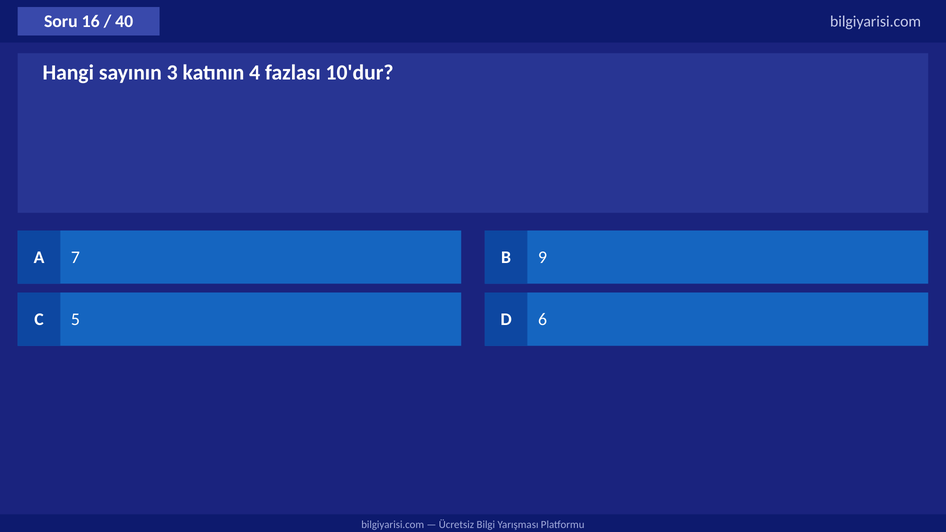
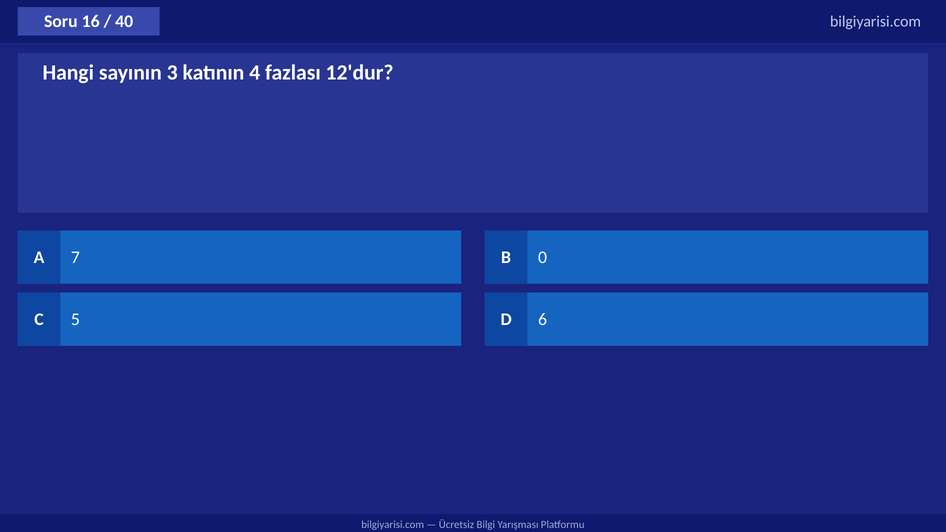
10'dur: 10'dur -> 12'dur (360, 73)
9: 9 -> 0 (543, 257)
